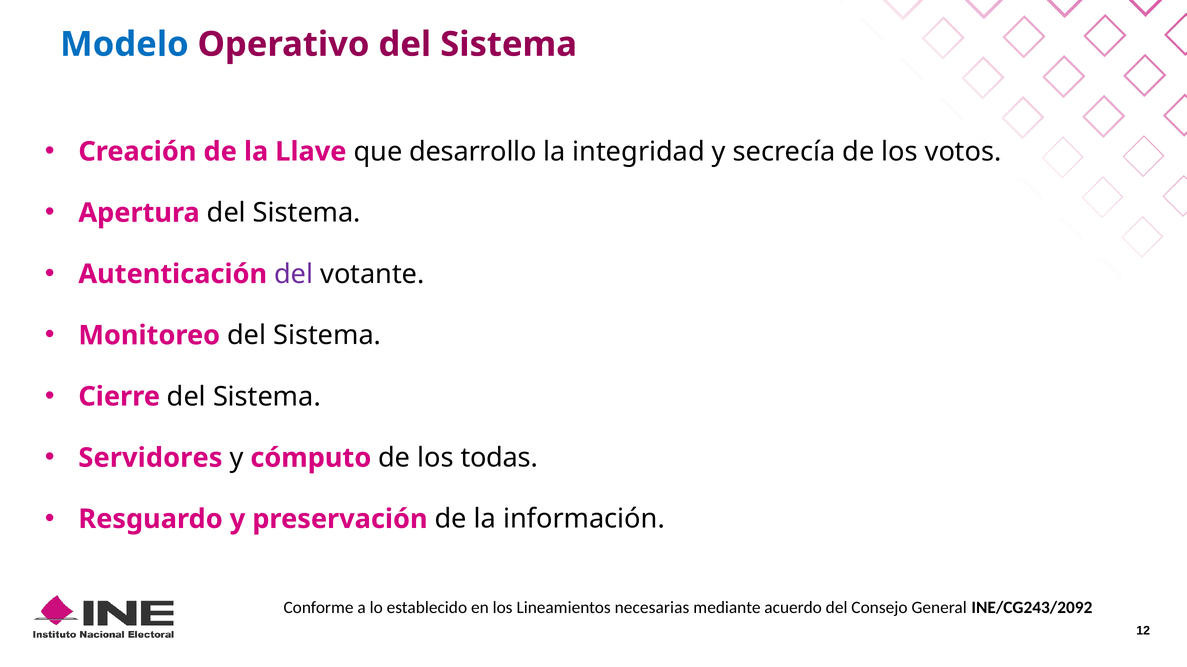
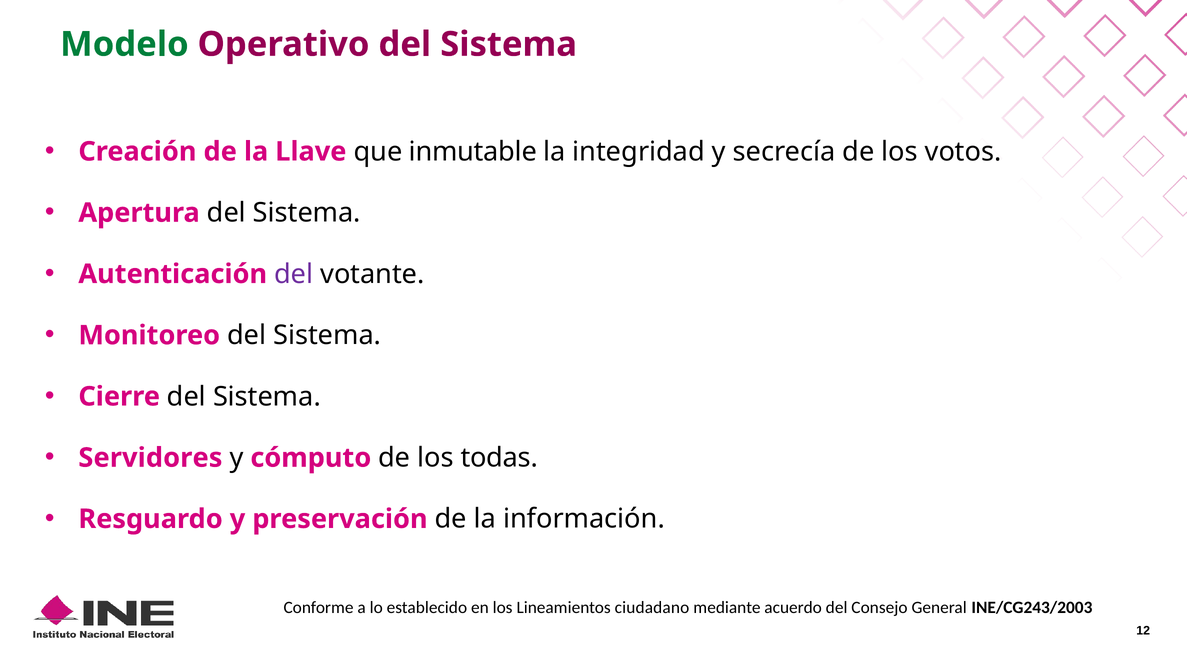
Modelo colour: blue -> green (124, 44)
desarrollo: desarrollo -> inmutable (473, 152)
necesarias: necesarias -> ciudadano (652, 608)
INE/CG243/2092: INE/CG243/2092 -> INE/CG243/2003 (1032, 608)
